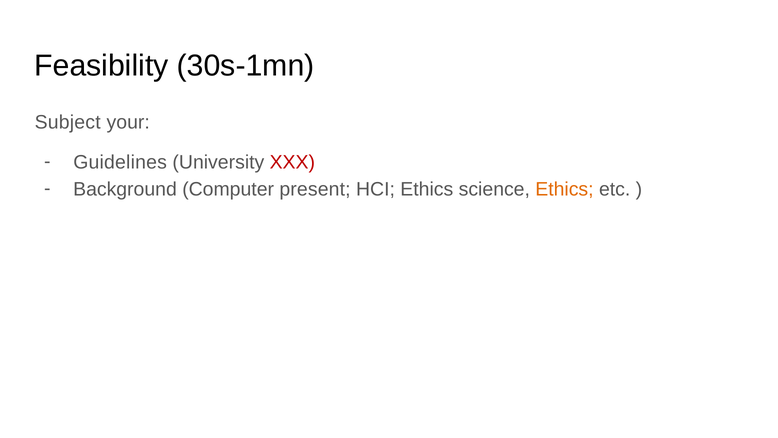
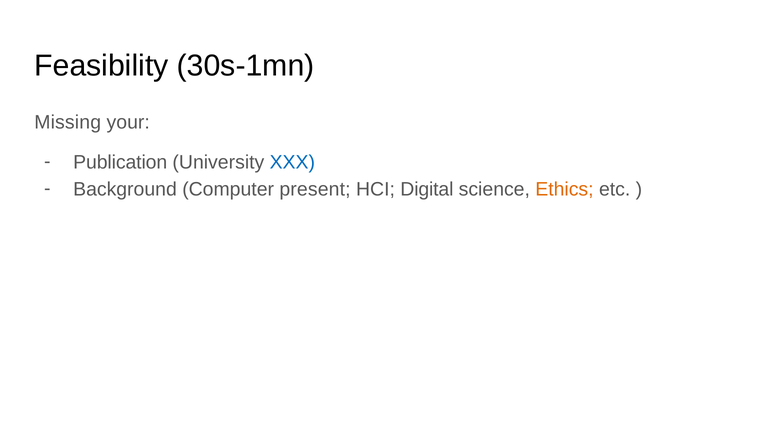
Subject: Subject -> Missing (68, 122)
Guidelines: Guidelines -> Publication (120, 162)
XXX colour: red -> blue (292, 162)
HCI Ethics: Ethics -> Digital (427, 189)
